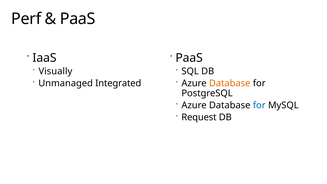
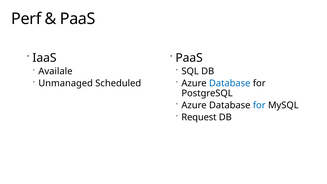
Visually: Visually -> Availale (55, 71)
Integrated: Integrated -> Scheduled (118, 83)
Database colour: orange -> blue (230, 83)
